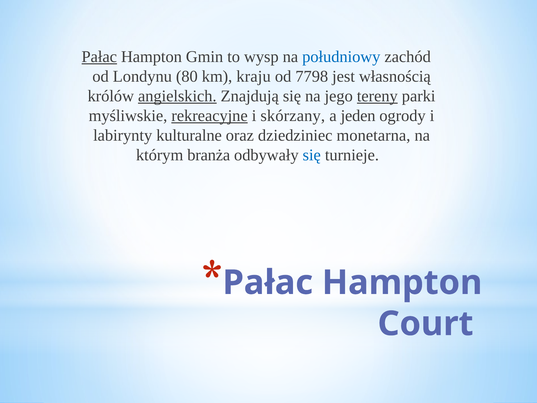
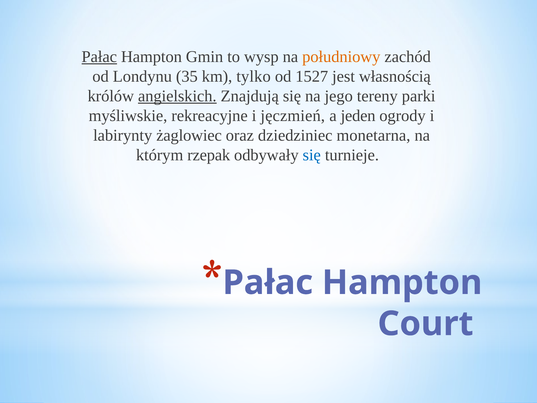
południowy colour: blue -> orange (341, 57)
80: 80 -> 35 (187, 76)
kraju: kraju -> tylko (254, 76)
7798: 7798 -> 1527 (312, 76)
tereny underline: present -> none (377, 96)
rekreacyjne underline: present -> none (210, 116)
skórzany: skórzany -> jęczmień (293, 116)
kulturalne: kulturalne -> żaglowiec (189, 135)
branża: branża -> rzepak (209, 155)
